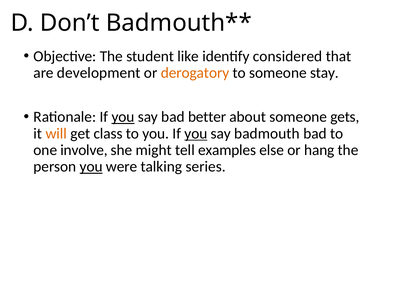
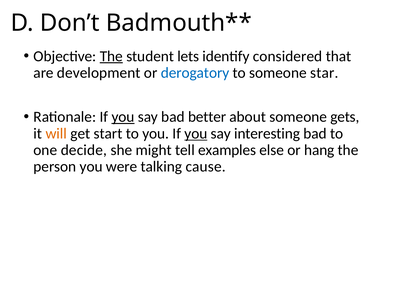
The underline: none -> present (111, 56)
like: like -> lets (188, 56)
derogatory colour: orange -> blue (195, 73)
stay: stay -> star (324, 73)
class: class -> start (108, 133)
badmouth: badmouth -> interesting (267, 133)
involve: involve -> decide (84, 150)
you underline: present -> none (91, 166)
series: series -> cause (206, 166)
